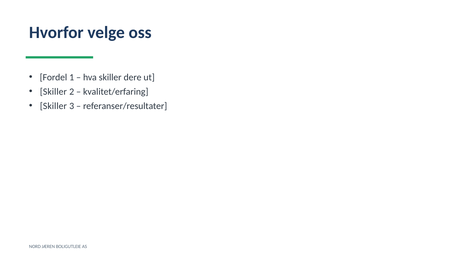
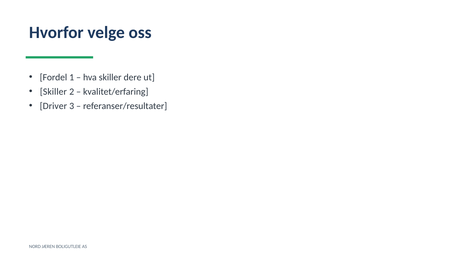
Skiller: Skiller -> Driver (53, 106)
